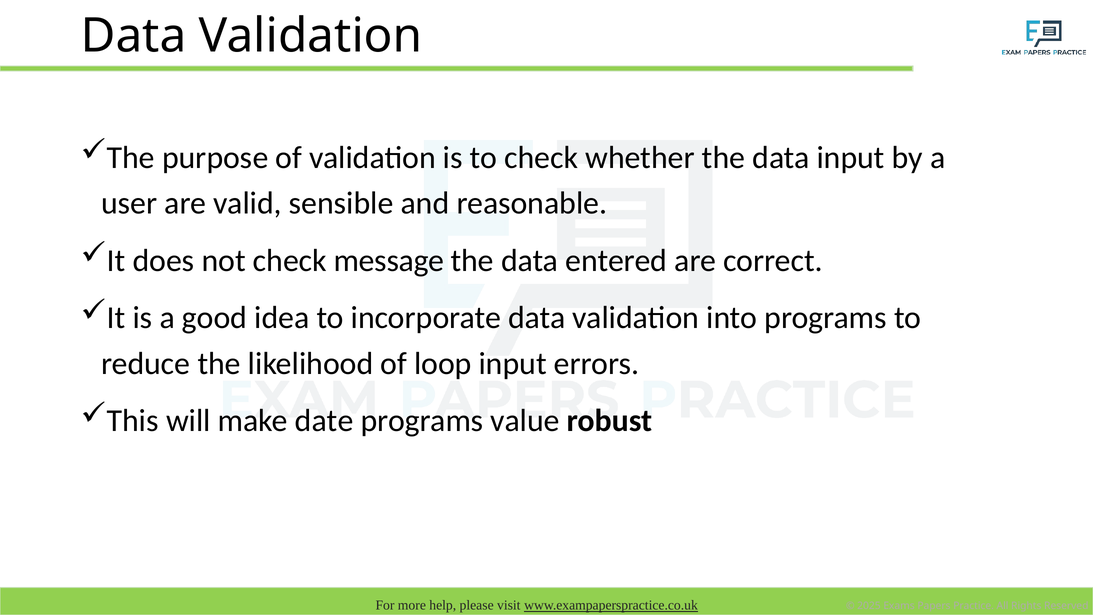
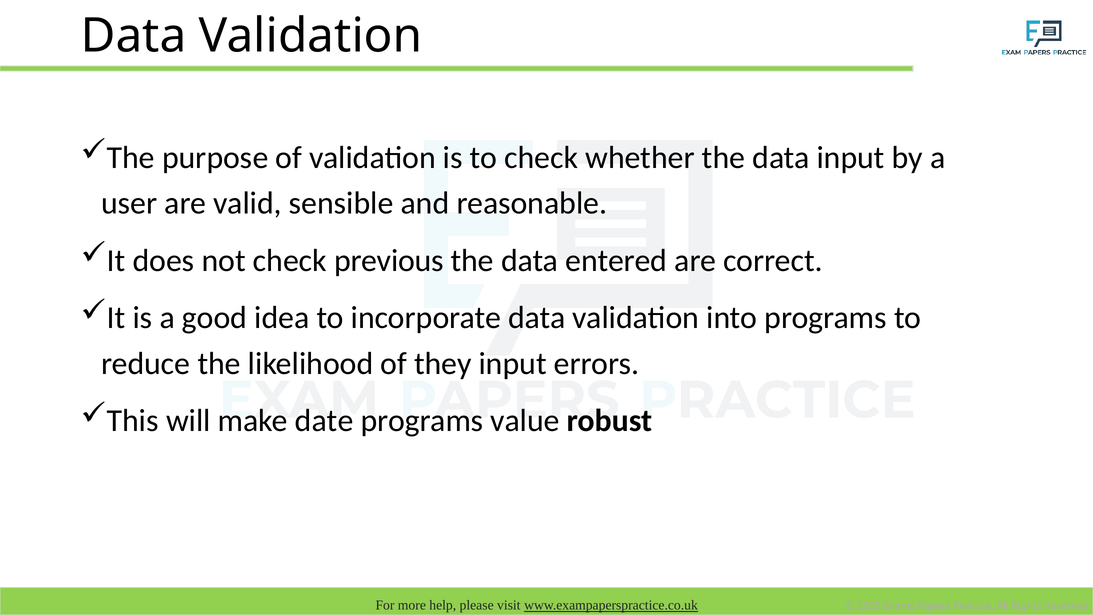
message: message -> previous (389, 260)
loop: loop -> they (443, 363)
